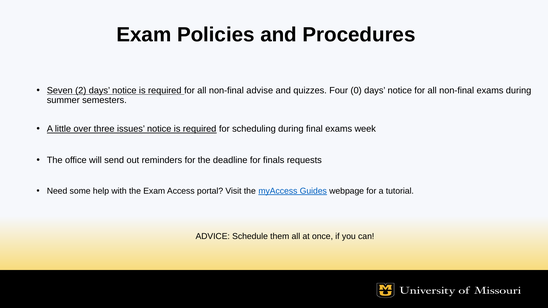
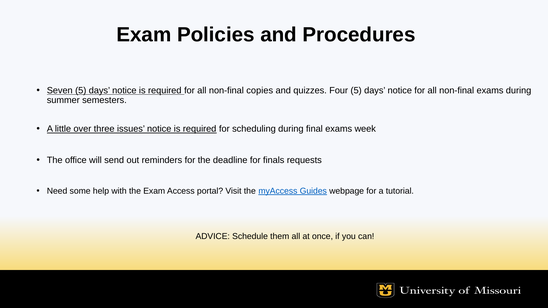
Seven 2: 2 -> 5 (81, 91)
advise: advise -> copies (260, 91)
Four 0: 0 -> 5 (356, 91)
